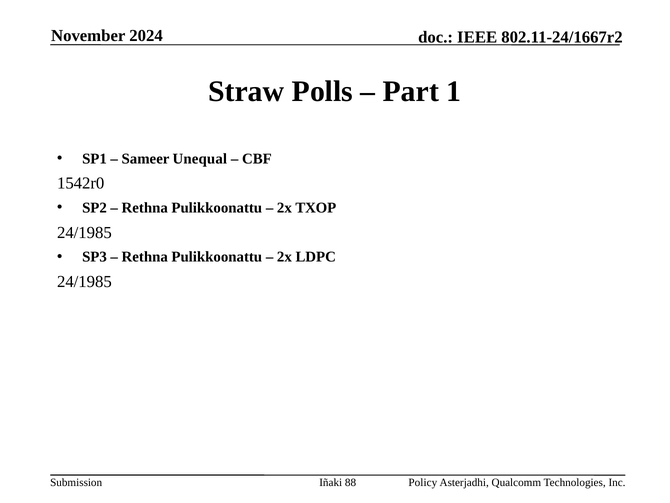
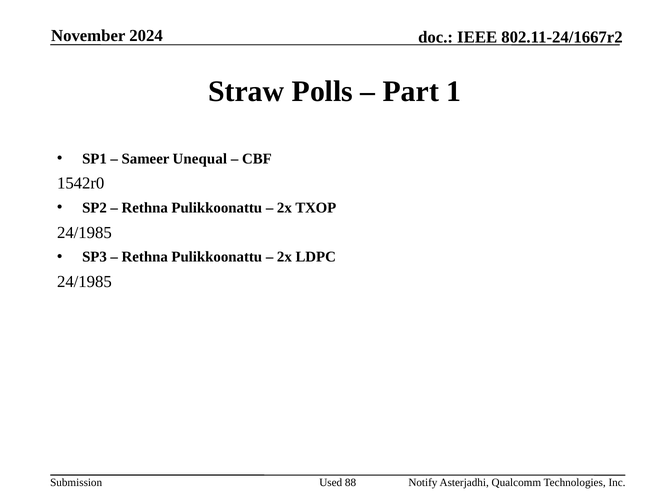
Iñaki: Iñaki -> Used (331, 482)
Policy: Policy -> Notify (423, 482)
